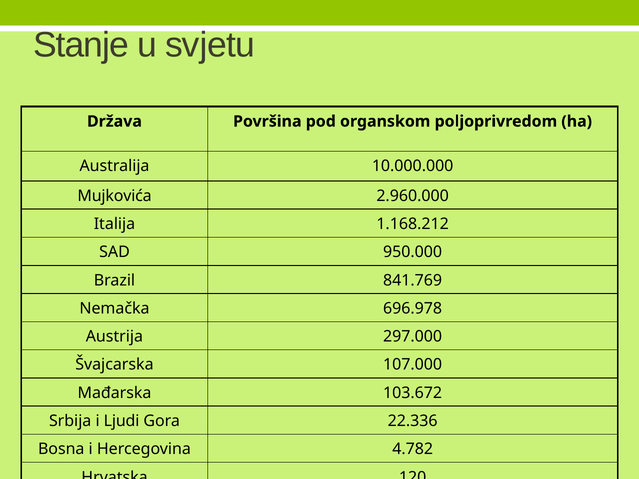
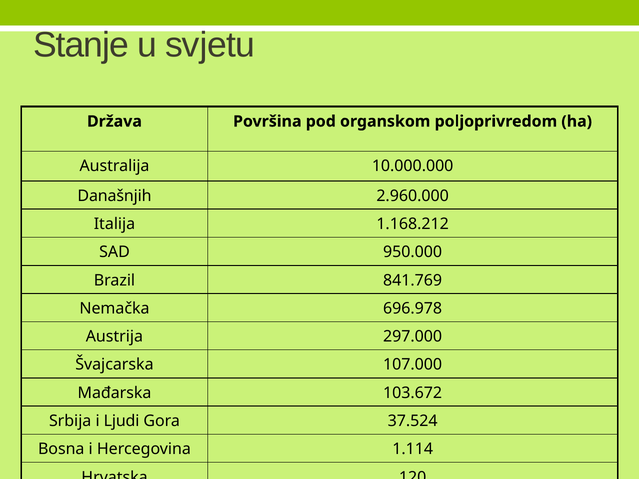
Mujkovića: Mujkovića -> Današnjih (115, 196)
22.336: 22.336 -> 37.524 (413, 421)
4.782: 4.782 -> 1.114 (413, 449)
